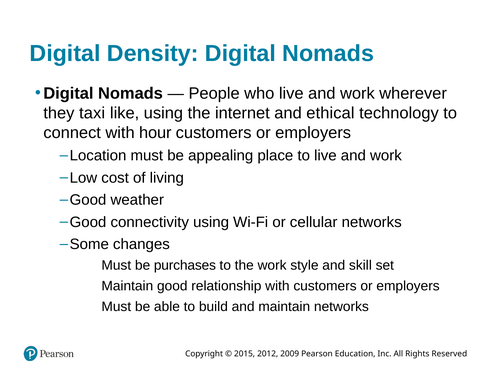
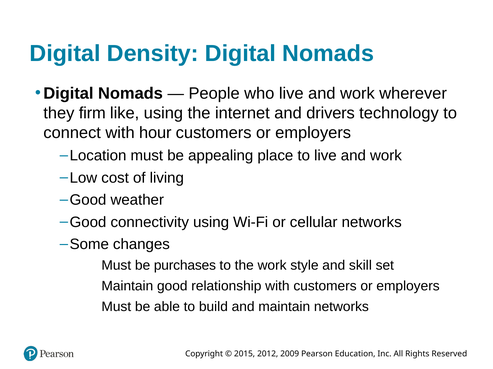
taxi: taxi -> firm (92, 113)
ethical: ethical -> drivers (331, 113)
